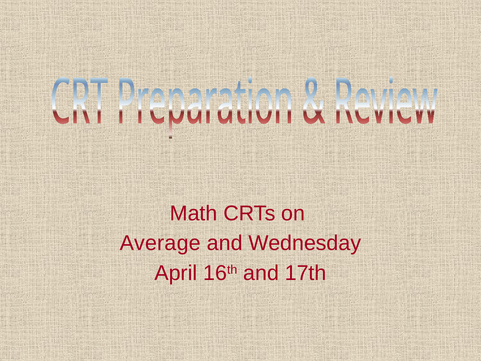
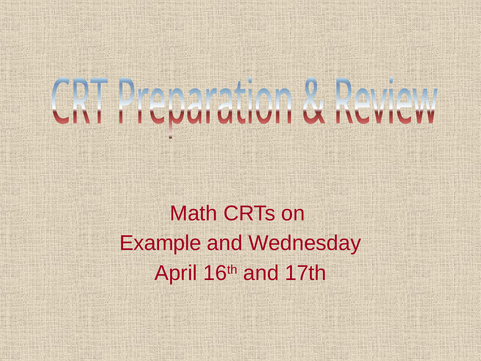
Average: Average -> Example (160, 243)
